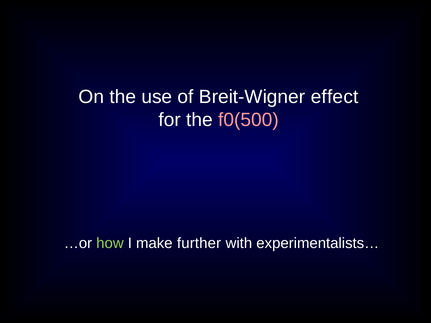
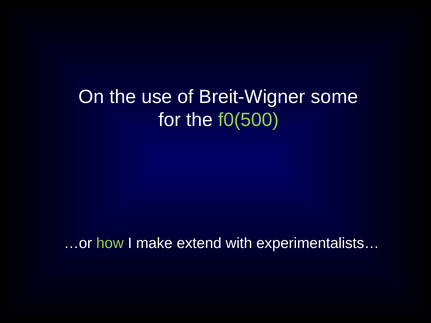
effect: effect -> some (335, 97)
f0(500 colour: pink -> light green (248, 120)
further: further -> extend (199, 243)
